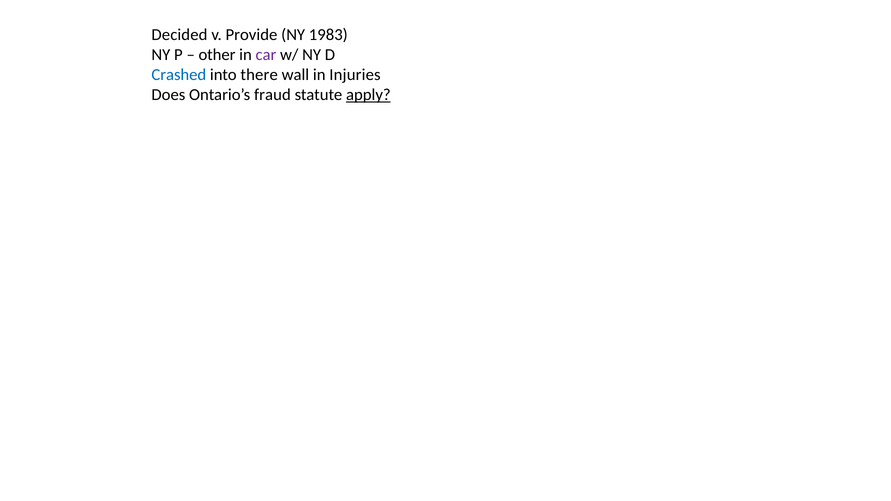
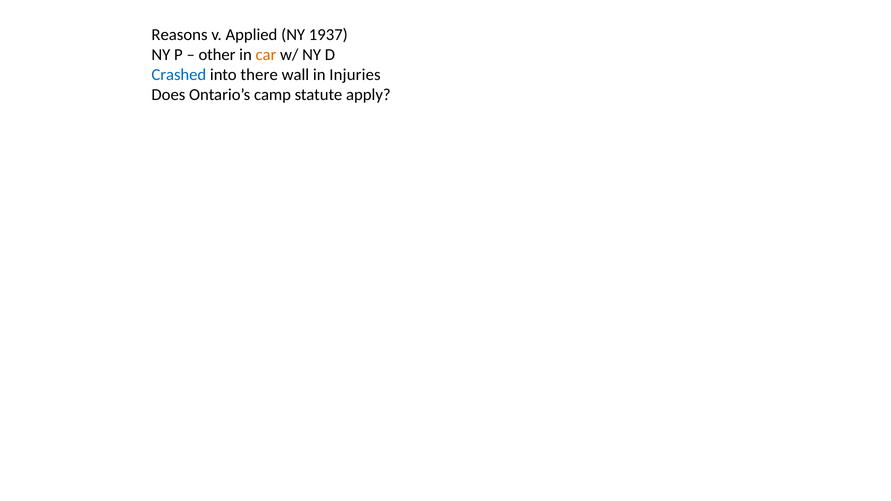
Decided: Decided -> Reasons (180, 35)
Provide: Provide -> Applied (251, 35)
1983: 1983 -> 1937 (328, 35)
car colour: purple -> orange (266, 55)
fraud: fraud -> camp (272, 95)
apply underline: present -> none (368, 95)
